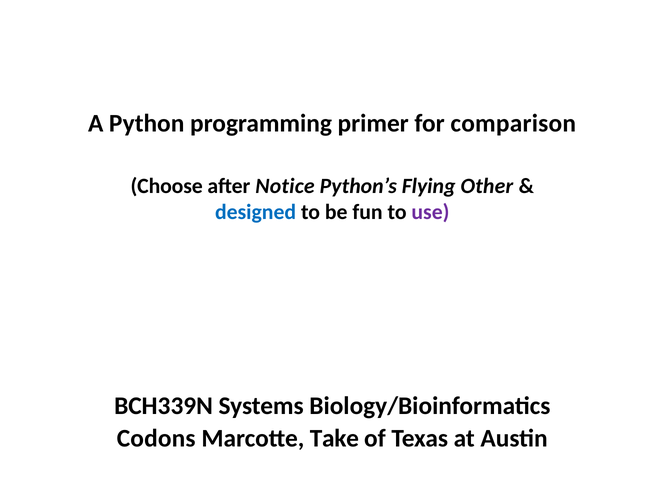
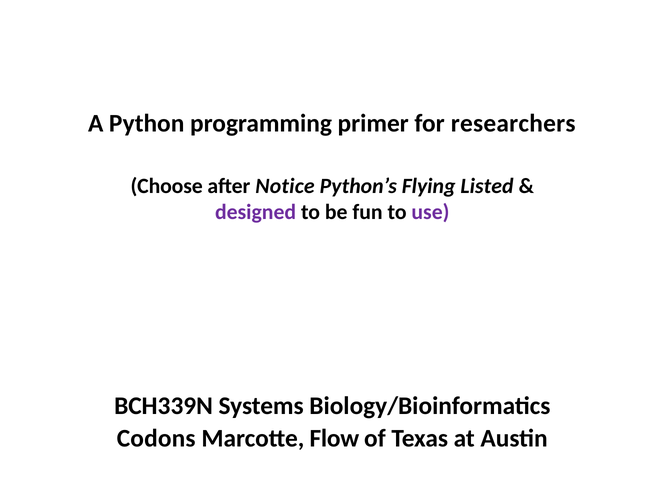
comparison: comparison -> researchers (513, 123)
Other: Other -> Listed (487, 186)
designed colour: blue -> purple (256, 212)
Take: Take -> Flow (334, 439)
